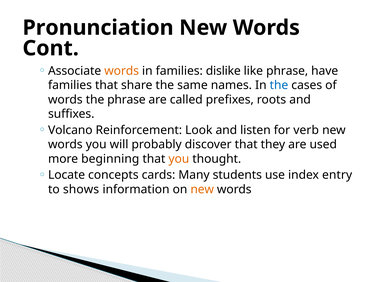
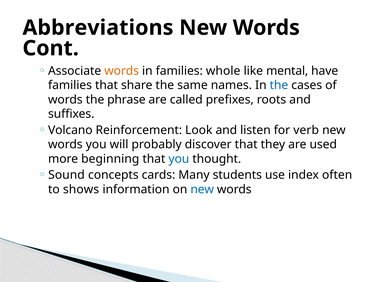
Pronunciation: Pronunciation -> Abbreviations (98, 28)
dislike: dislike -> whole (223, 71)
like phrase: phrase -> mental (287, 71)
you colour: orange -> blue (179, 159)
Locate: Locate -> Sound (66, 175)
entry: entry -> often (337, 175)
new colour: orange -> blue (202, 189)
